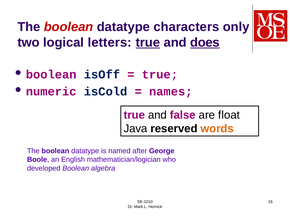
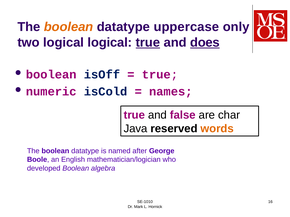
boolean colour: red -> orange (69, 27)
characters: characters -> uppercase (186, 27)
logical letters: letters -> logical (110, 42)
float: float -> char (229, 115)
